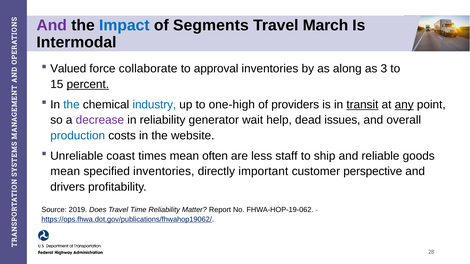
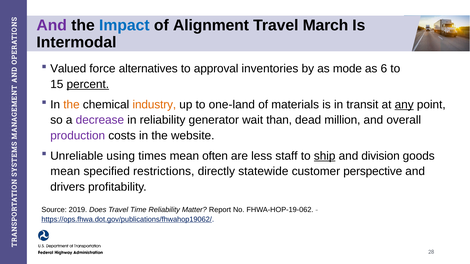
Segments: Segments -> Alignment (211, 26)
collaborate: collaborate -> alternatives (148, 69)
along: along -> mode (347, 69)
3: 3 -> 6 (384, 69)
the colour: blue -> orange (71, 105)
industry colour: blue -> orange (154, 105)
one-high: one-high -> one-land (232, 105)
providers: providers -> materials (295, 105)
transit underline: present -> none (362, 105)
help: help -> than (279, 120)
issues: issues -> million (342, 120)
production colour: blue -> purple (78, 136)
coast: coast -> using (121, 156)
ship underline: none -> present (325, 156)
reliable: reliable -> division (381, 156)
specified inventories: inventories -> restrictions (164, 172)
important: important -> statewide (263, 172)
